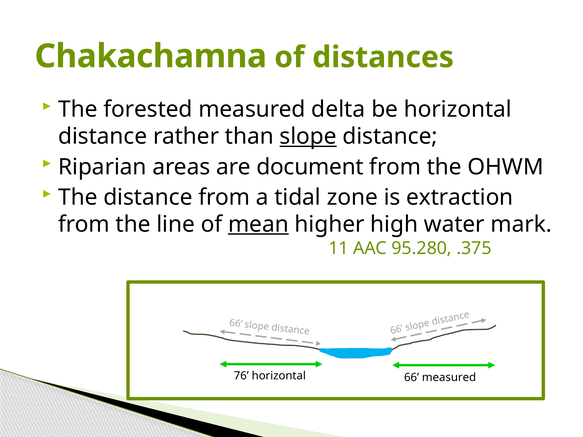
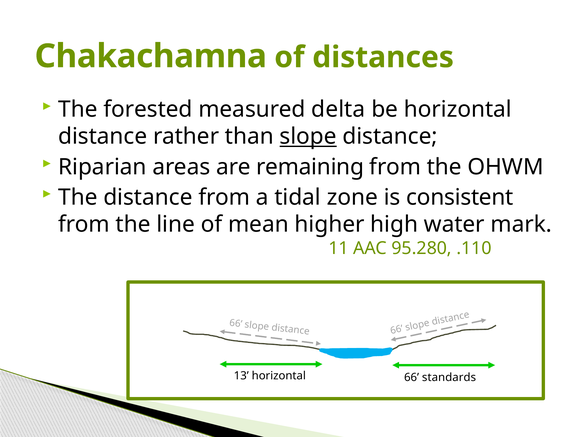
document: document -> remaining (310, 167)
extraction: extraction -> consistent (460, 197)
mean underline: present -> none (258, 225)
.375: .375 -> .110 (474, 248)
76: 76 -> 13 (241, 376)
66 measured: measured -> standards (449, 378)
